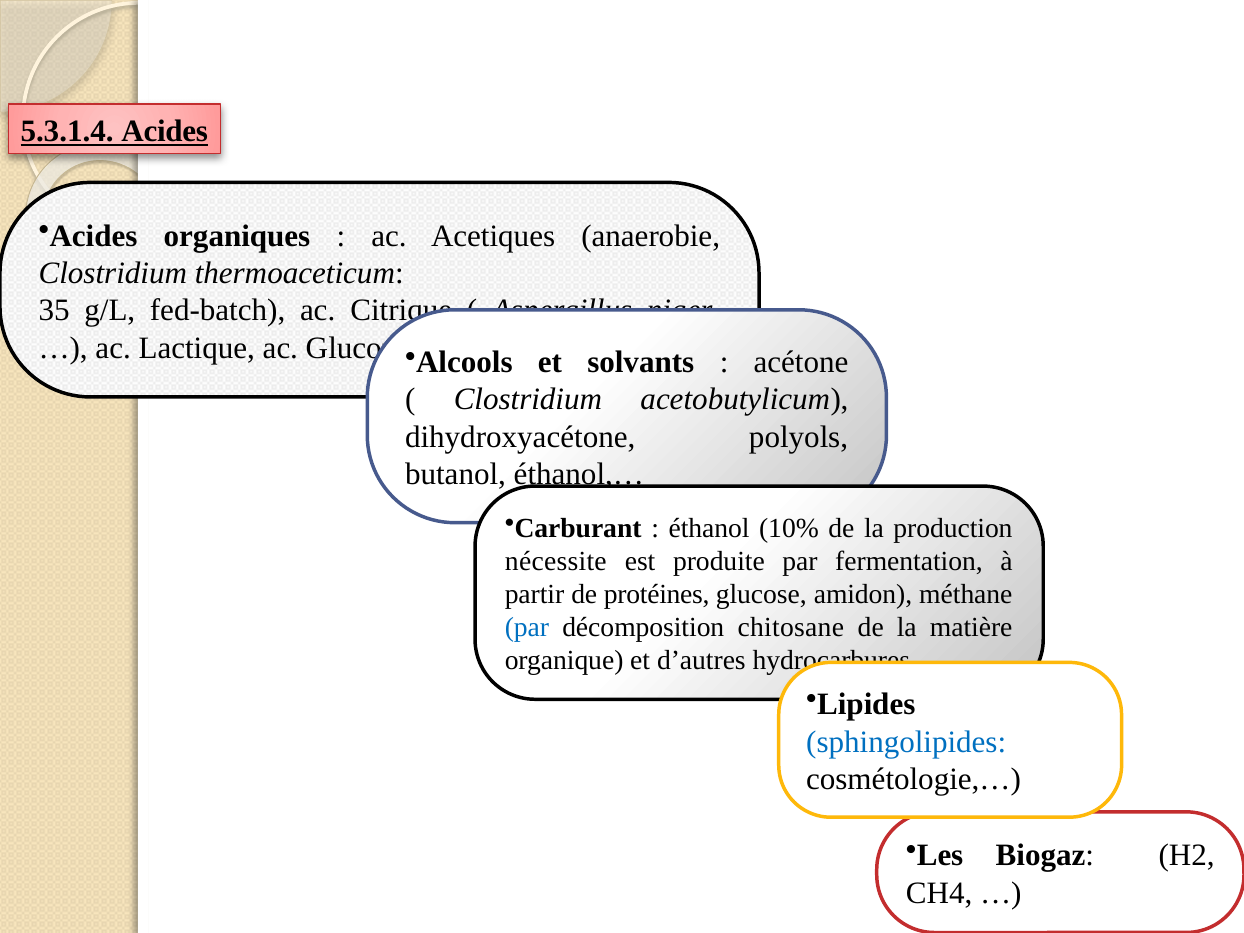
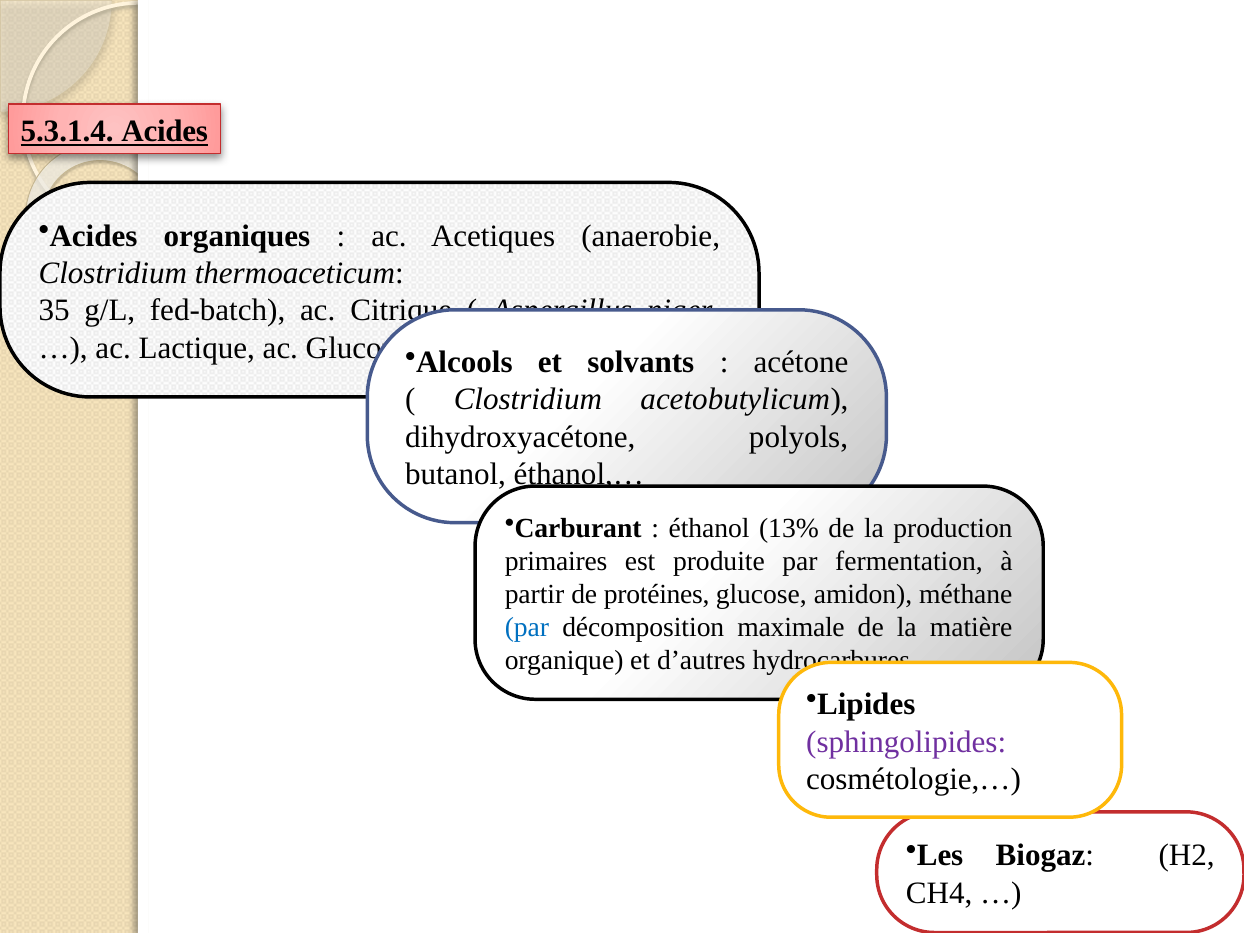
10%: 10% -> 13% (789, 528)
nécessite: nécessite -> primaires (556, 561)
chitosane: chitosane -> maximale (791, 628)
sphingolipides colour: blue -> purple (906, 742)
